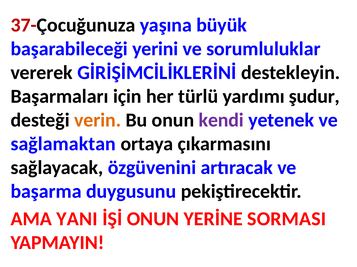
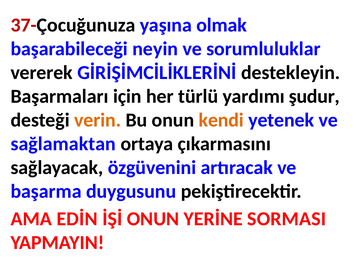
büyük: büyük -> olmak (222, 25)
yerini: yerini -> neyin (155, 49)
kendi colour: purple -> orange (221, 120)
YANI: YANI -> EDİN (77, 220)
